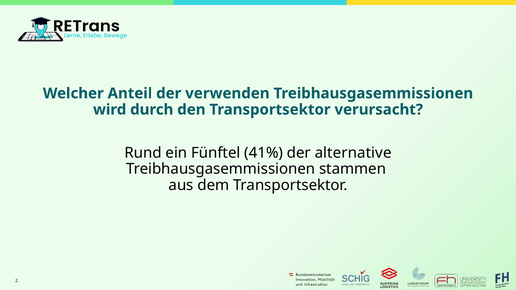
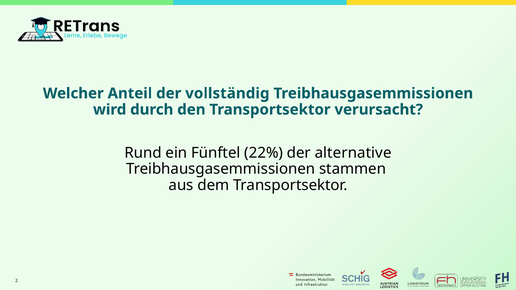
verwenden: verwenden -> vollständig (227, 93)
41%: 41% -> 22% (264, 153)
